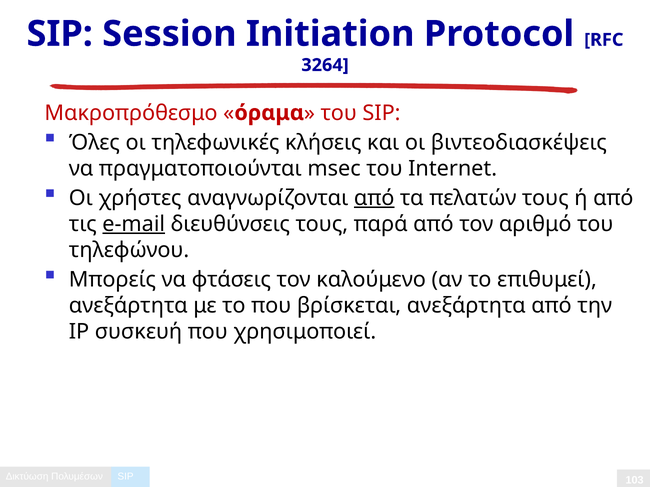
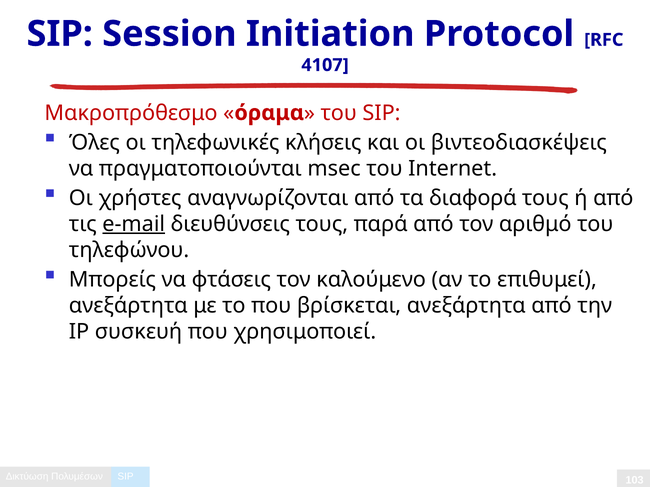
3264: 3264 -> 4107 (325, 65)
από underline: present -> none (374, 198)
πελατών: πελατών -> διαφορά (473, 198)
